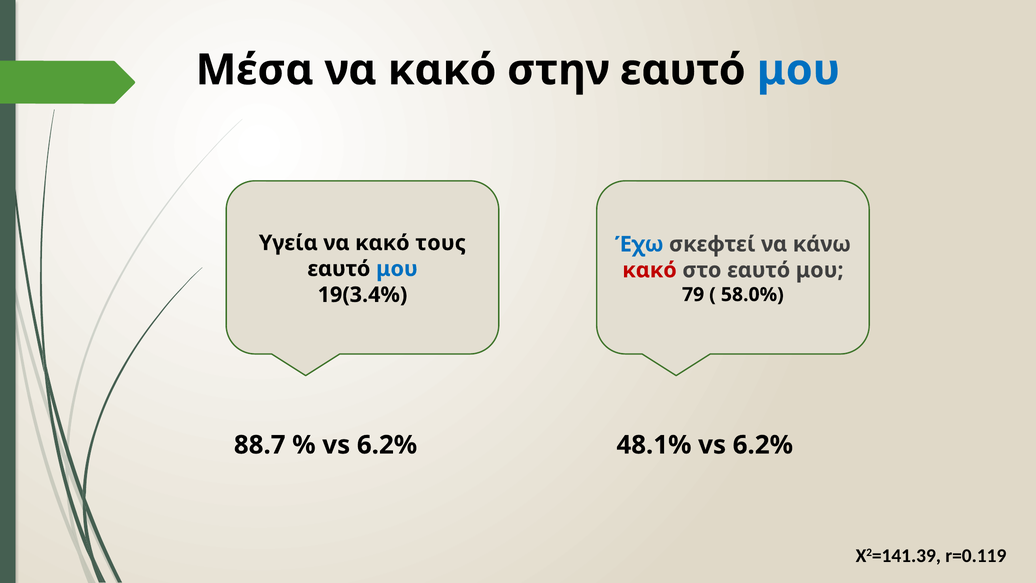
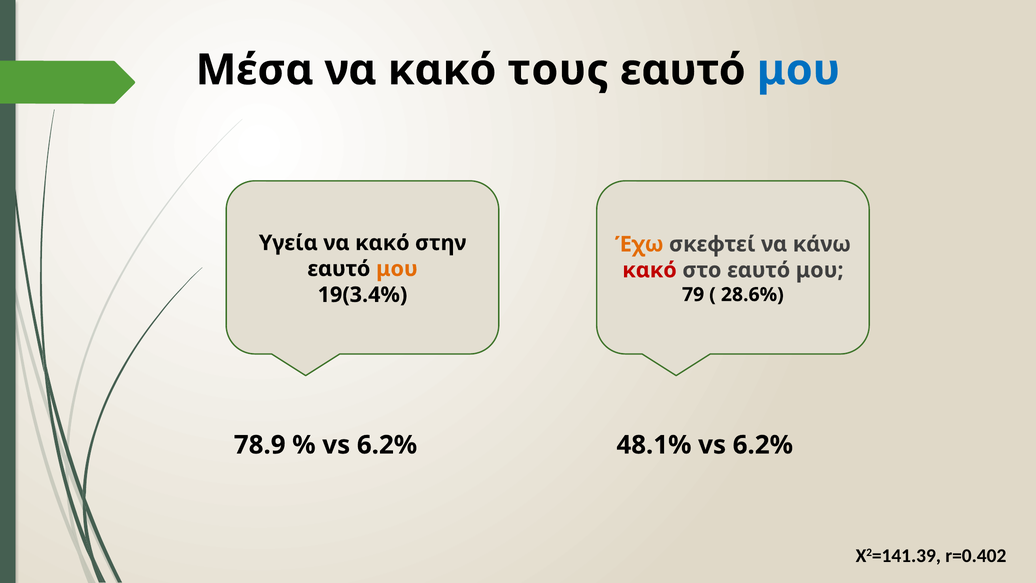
στην: στην -> τους (558, 70)
τους: τους -> στην (441, 243)
Έχω colour: blue -> orange (639, 244)
μου colour: blue -> orange (397, 269)
58.0%: 58.0% -> 28.6% (752, 295)
88.7: 88.7 -> 78.9 (260, 445)
r=0.119: r=0.119 -> r=0.402 (976, 556)
